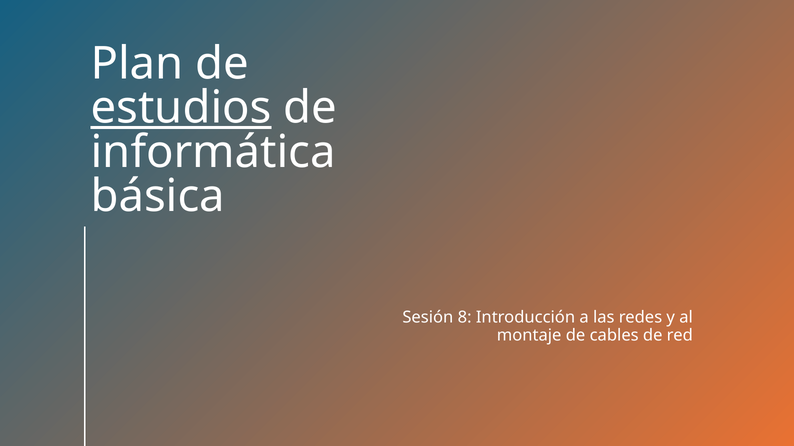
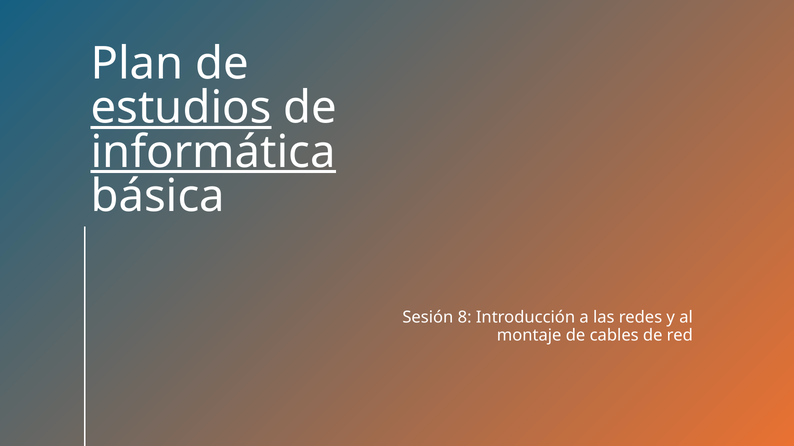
informática underline: none -> present (213, 152)
